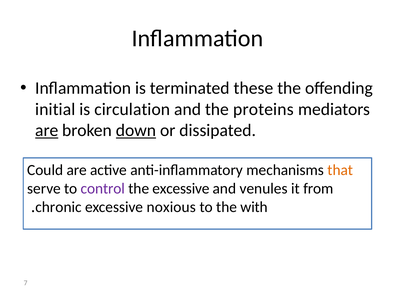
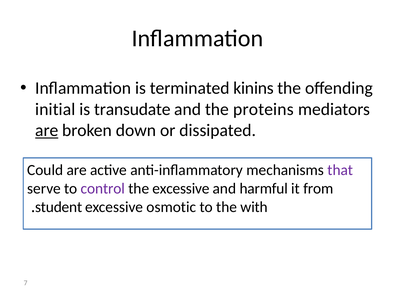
these: these -> kinins (254, 88)
circulation: circulation -> transudate (132, 109)
down underline: present -> none (136, 130)
that colour: orange -> purple (340, 170)
venules: venules -> harmful (264, 188)
chronic: chronic -> student (59, 207)
noxious: noxious -> osmotic (171, 207)
